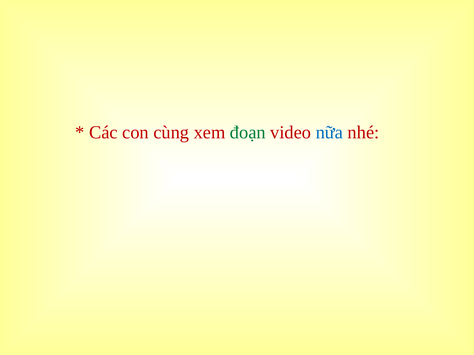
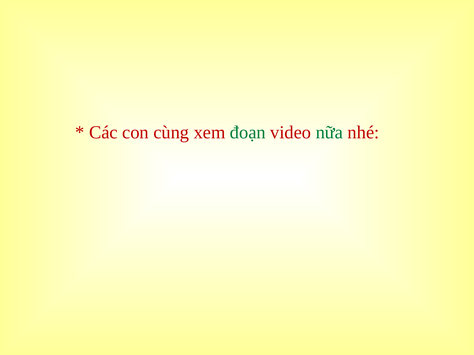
nữa colour: blue -> green (329, 133)
